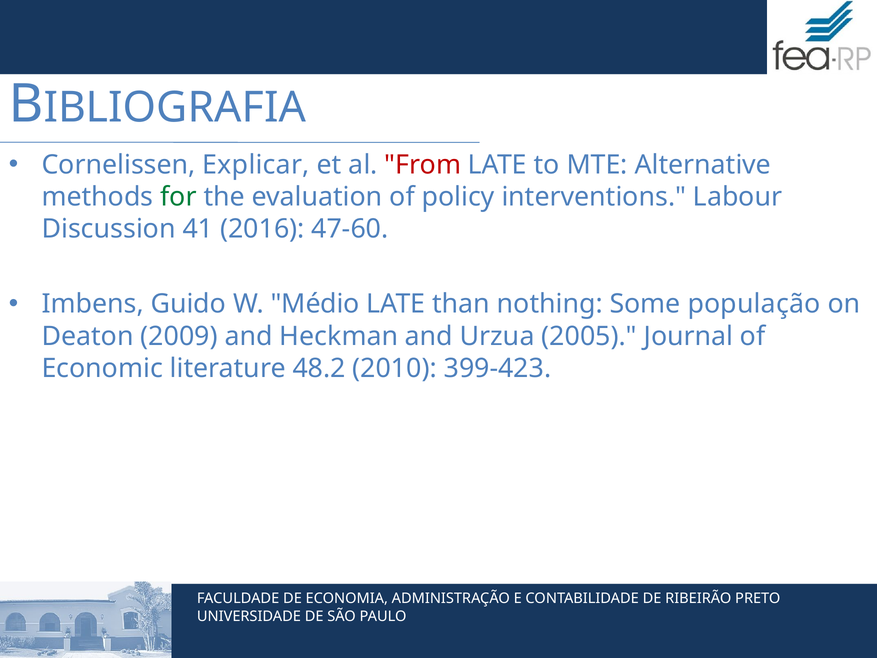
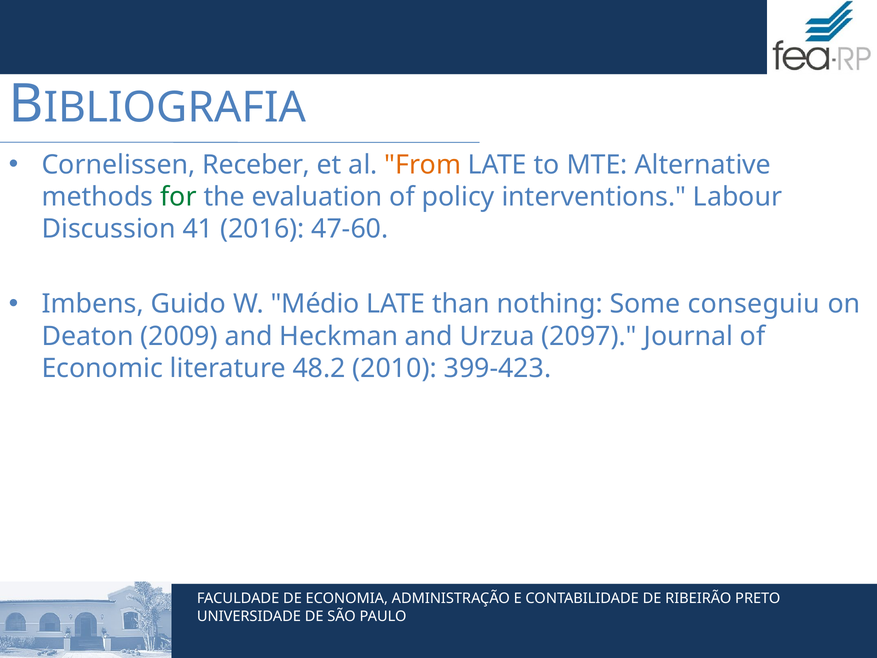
Explicar: Explicar -> Receber (256, 165)
From colour: red -> orange (423, 165)
população: população -> conseguiu (754, 304)
2005: 2005 -> 2097 (589, 336)
